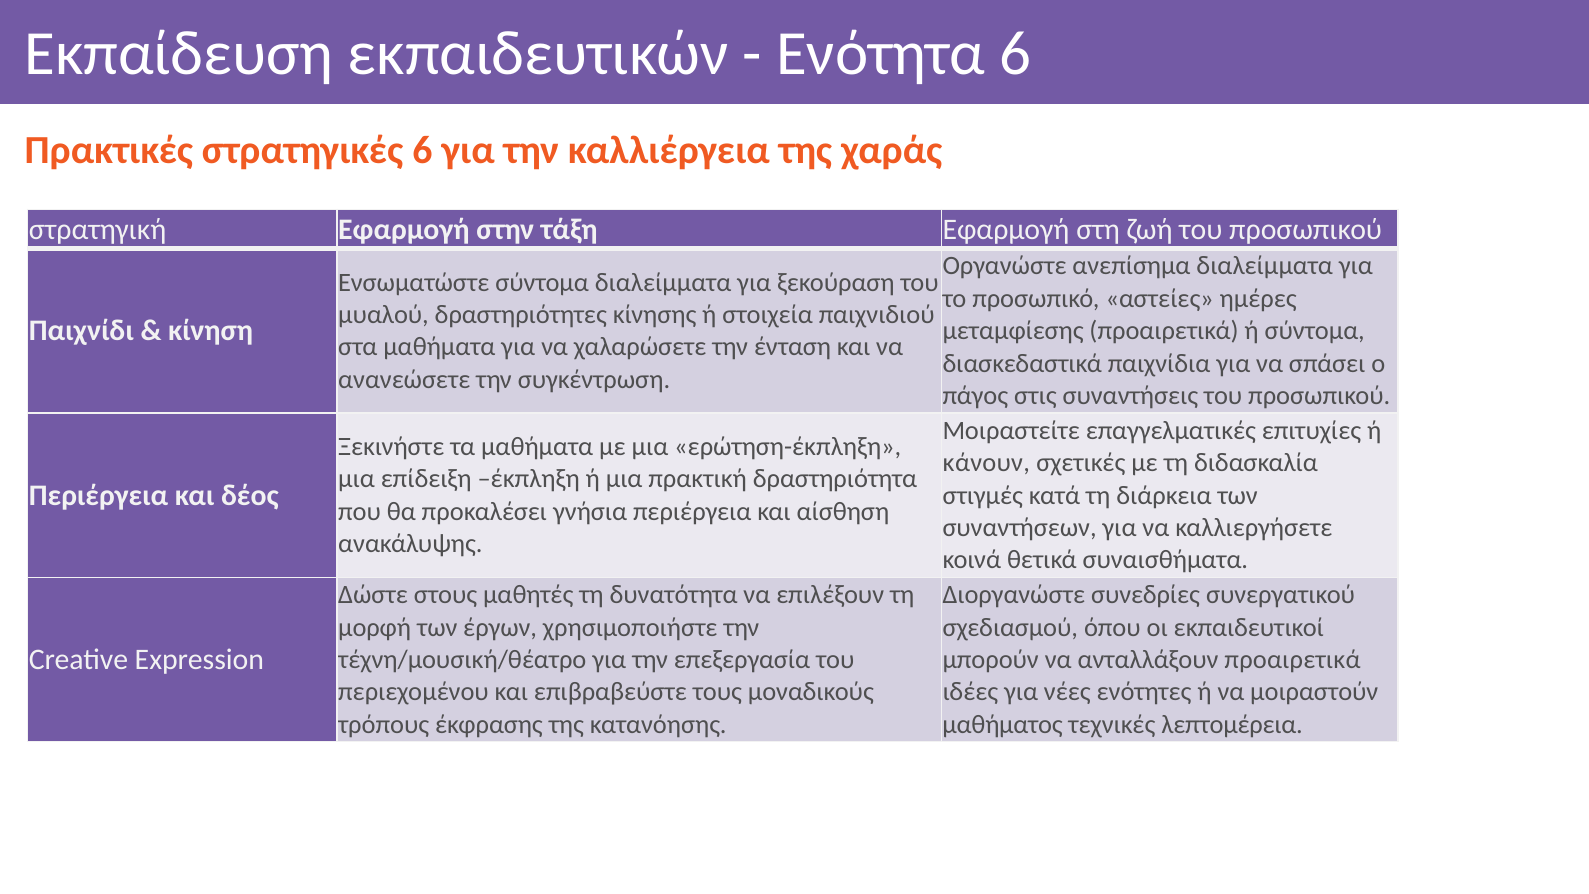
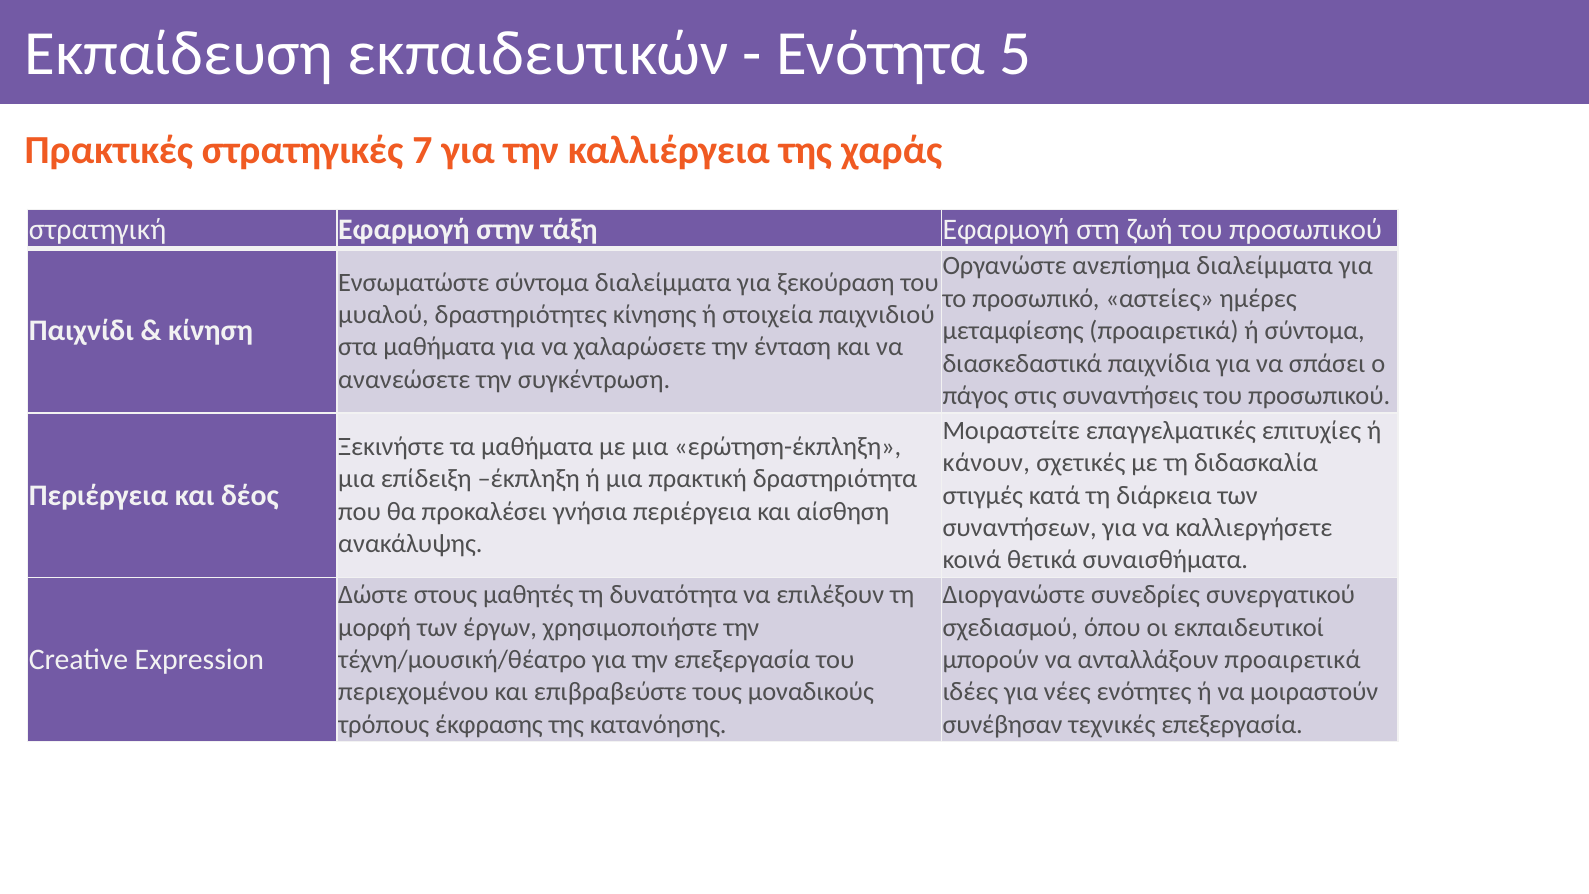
Ενότητα 6: 6 -> 5 (1015, 54)
στρατηγικές 6: 6 -> 7 (422, 150)
μαθήματος: μαθήματος -> συνέβησαν (1003, 724)
τεχνικές λεπτομέρεια: λεπτομέρεια -> επεξεργασία (1232, 724)
